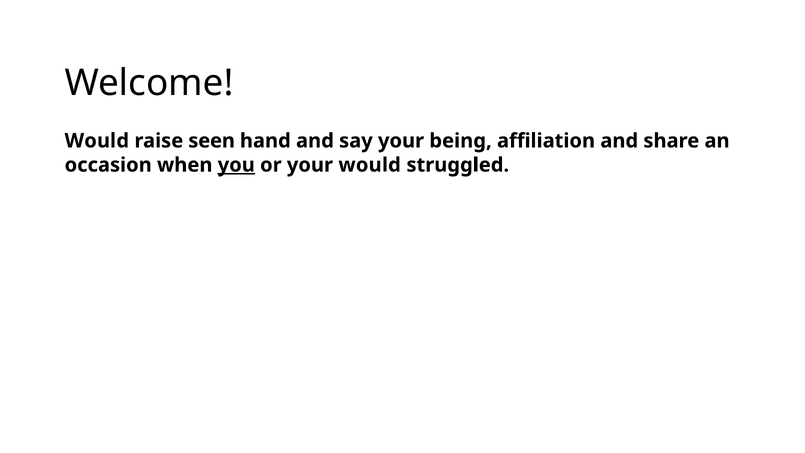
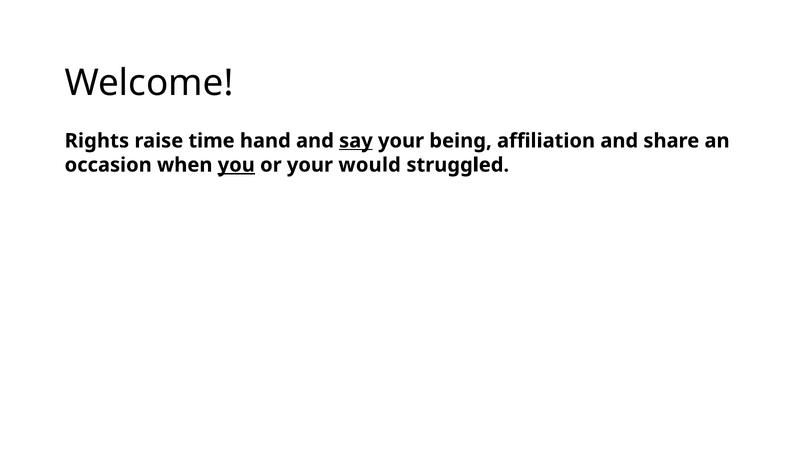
Would: Would -> Rights (97, 141)
seen: seen -> time (212, 141)
say underline: none -> present (356, 141)
